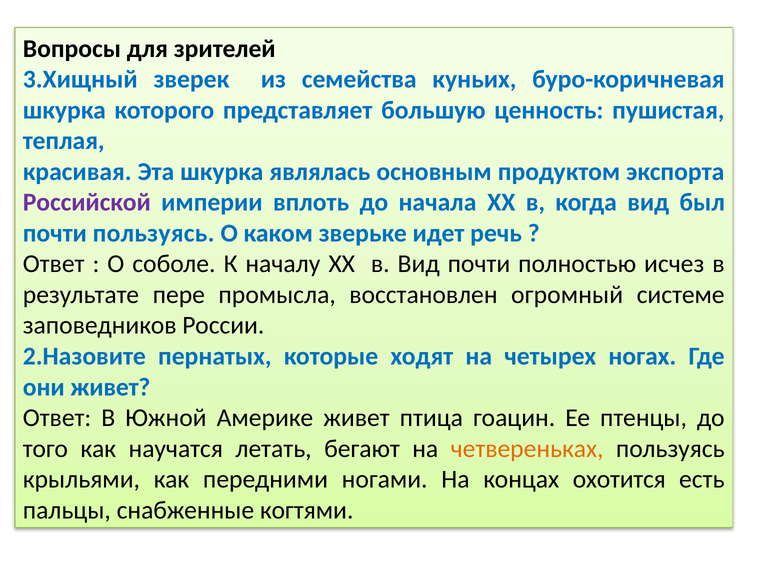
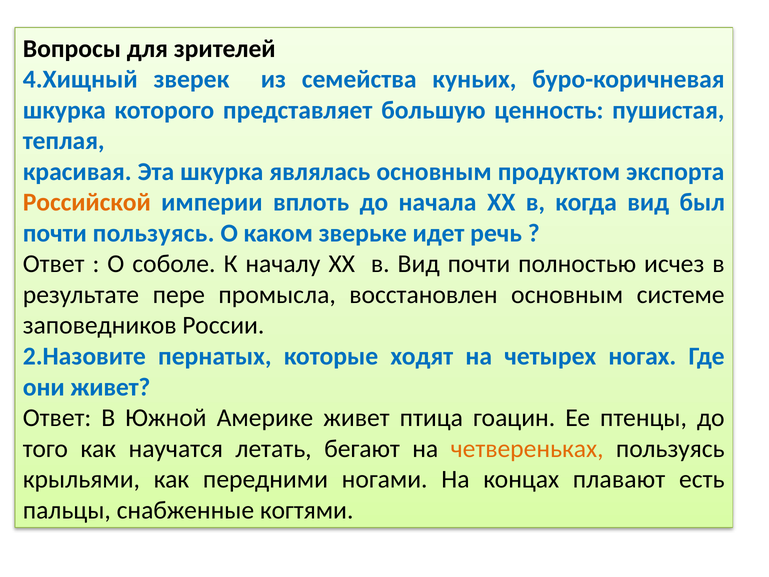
3.Хищный: 3.Хищный -> 4.Хищный (80, 79)
Российской colour: purple -> orange (87, 202)
восстановлен огромный: огромный -> основным (567, 295)
охотится: охотится -> плавают (619, 479)
